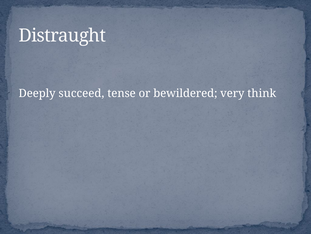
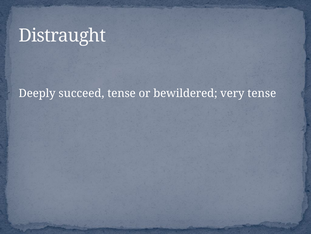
very think: think -> tense (262, 93)
